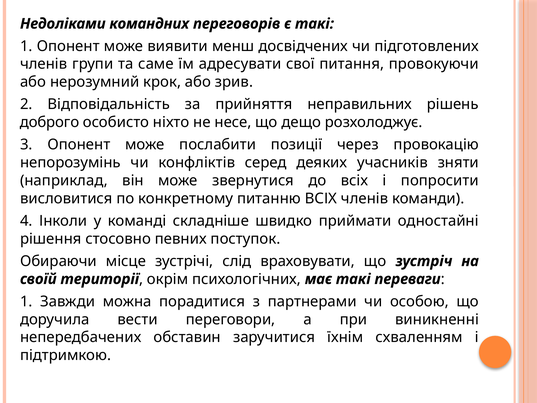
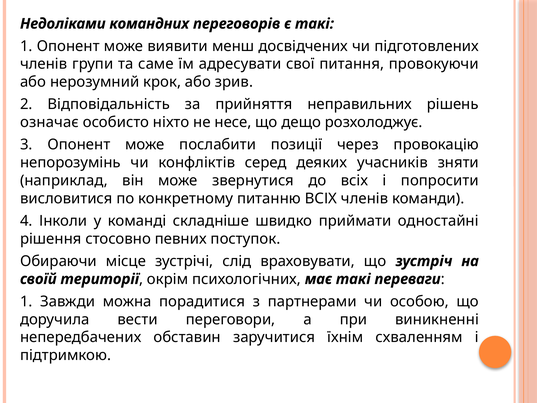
доброго: доброго -> означає (49, 122)
